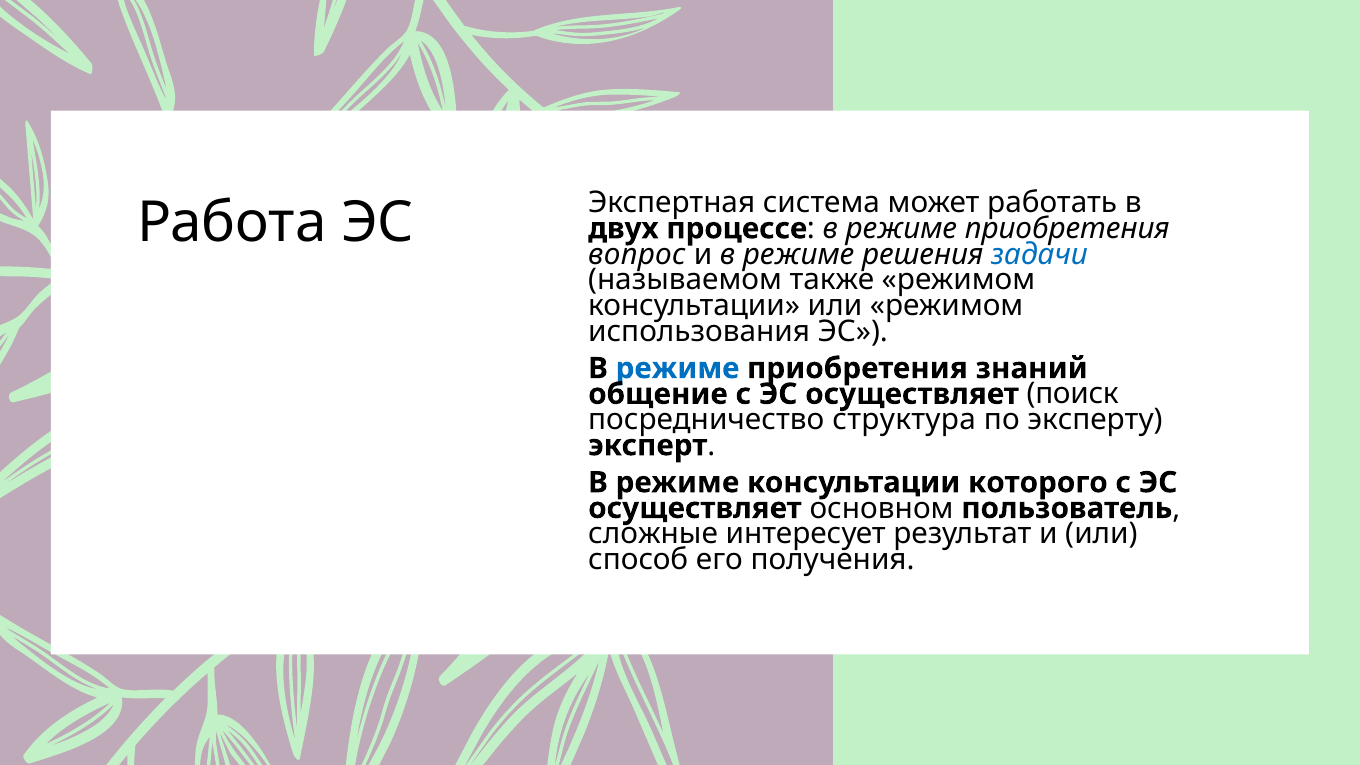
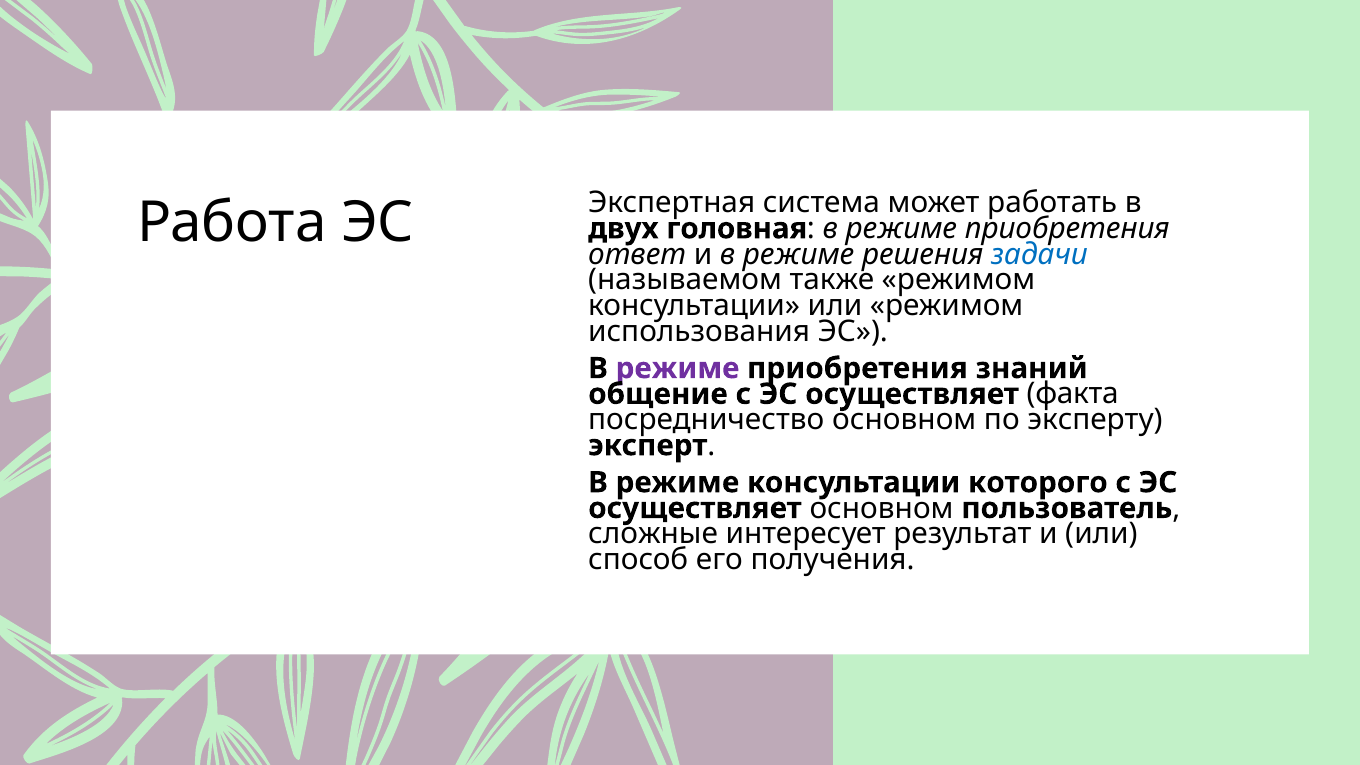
процессе: процессе -> головная (737, 229)
вопрос: вопрос -> ответ (637, 254)
режиме colour: blue -> purple (677, 368)
поиск: поиск -> факта (1073, 394)
посредничество структура: структура -> основном (904, 420)
